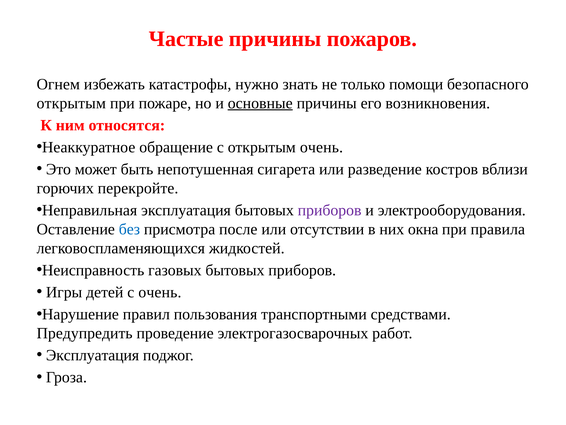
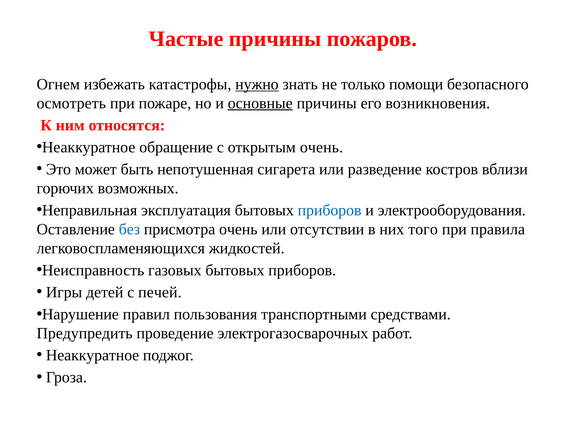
нужно underline: none -> present (257, 84)
открытым: открытым -> осмотреть (71, 103)
перекройте: перекройте -> возможных (138, 188)
приборов colour: purple -> blue (330, 210)
присмотра после: после -> очень (238, 229)
окна: окна -> того (423, 229)
с очень: очень -> печей (160, 292)
Эксплуатация: Эксплуатация -> Неаккуратное (93, 355)
